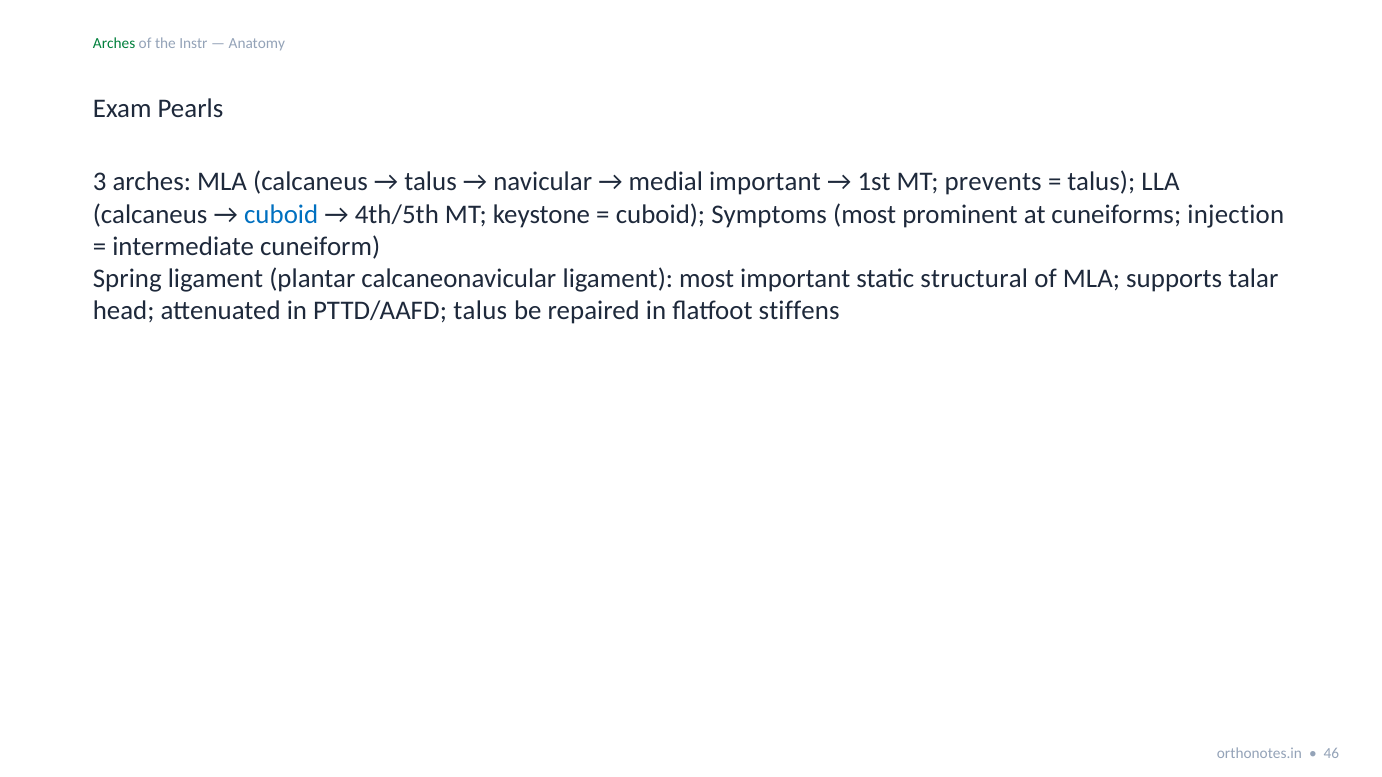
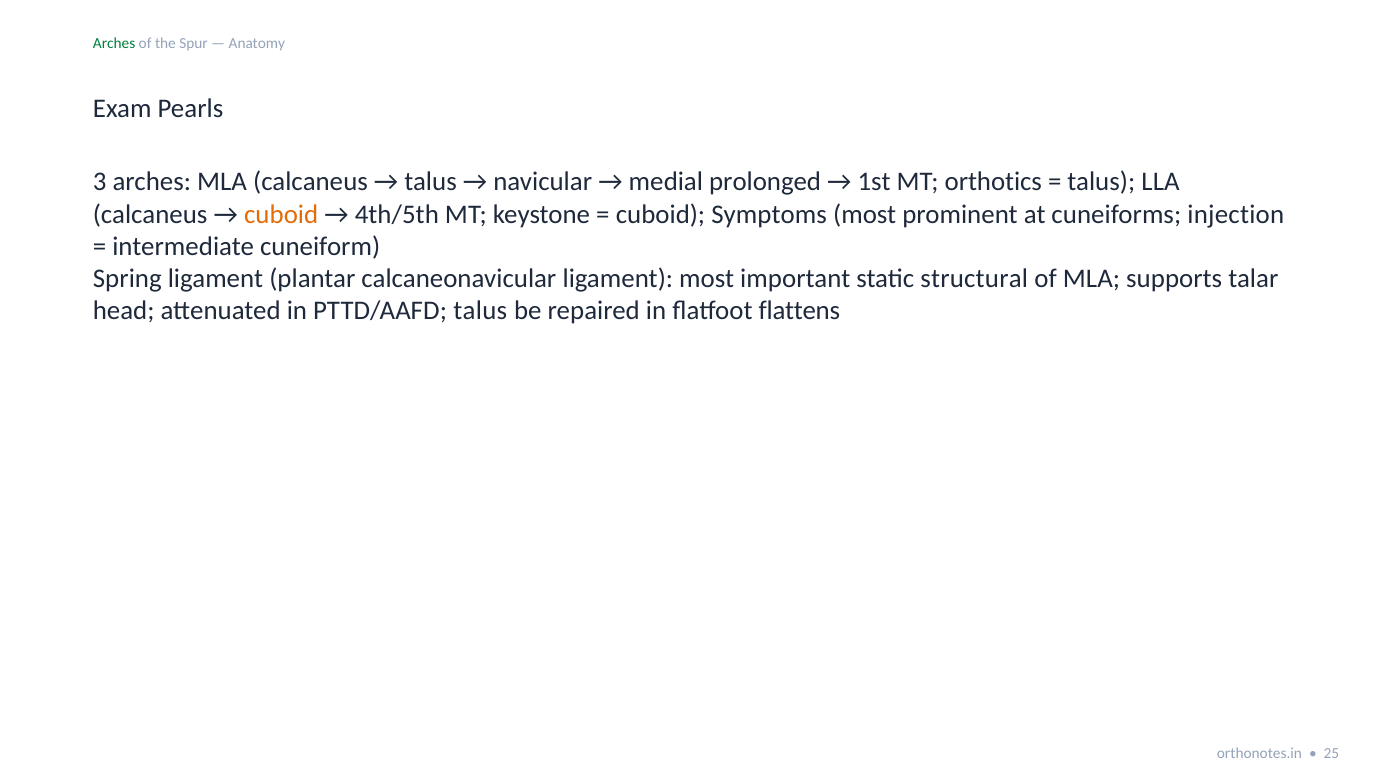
Instr: Instr -> Spur (193, 43)
medial important: important -> prolonged (765, 182)
prevents: prevents -> orthotics (993, 182)
cuboid colour: blue -> orange (281, 214)
stiffens: stiffens -> flattens (799, 311)
46: 46 -> 25 (1331, 754)
